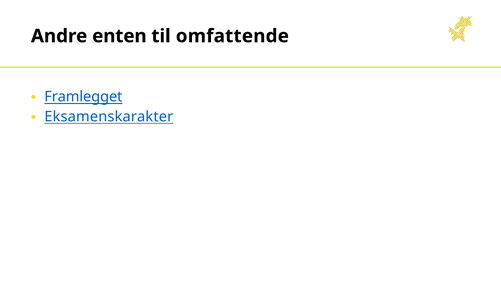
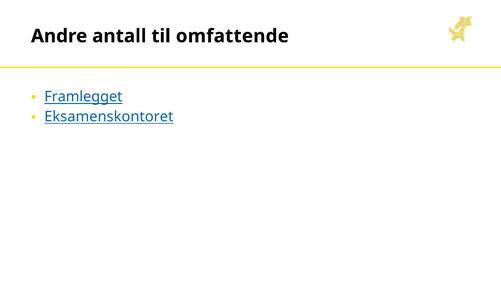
enten: enten -> antall (119, 36)
Eksamenskarakter: Eksamenskarakter -> Eksamenskontoret (109, 117)
